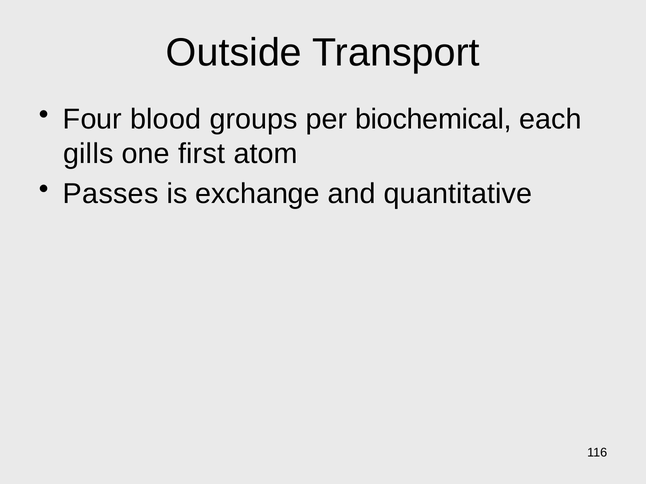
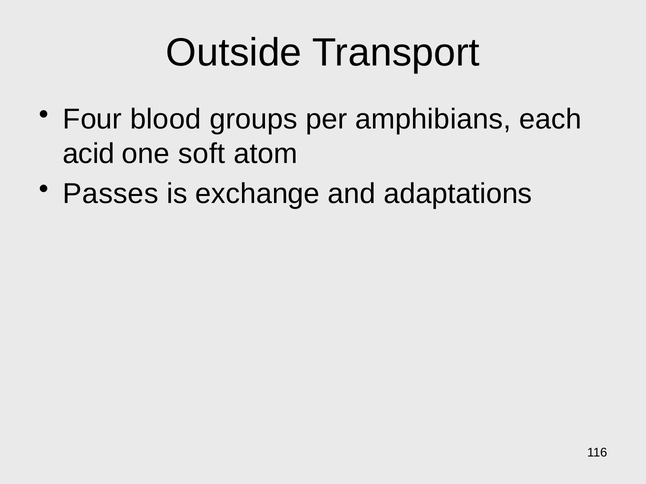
biochemical: biochemical -> amphibians (433, 119)
gills: gills -> acid (89, 154)
first: first -> soft (202, 154)
quantitative: quantitative -> adaptations (458, 194)
